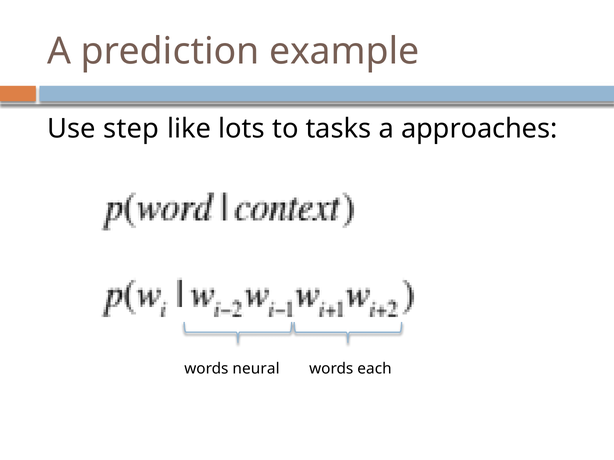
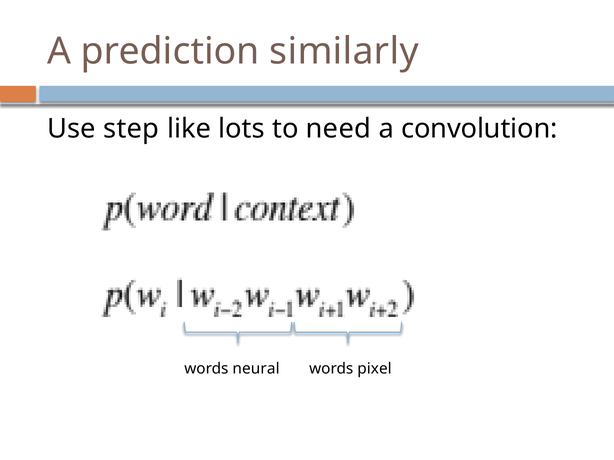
example: example -> similarly (344, 51)
tasks: tasks -> need (338, 129)
approaches: approaches -> convolution (479, 129)
each: each -> pixel (375, 369)
